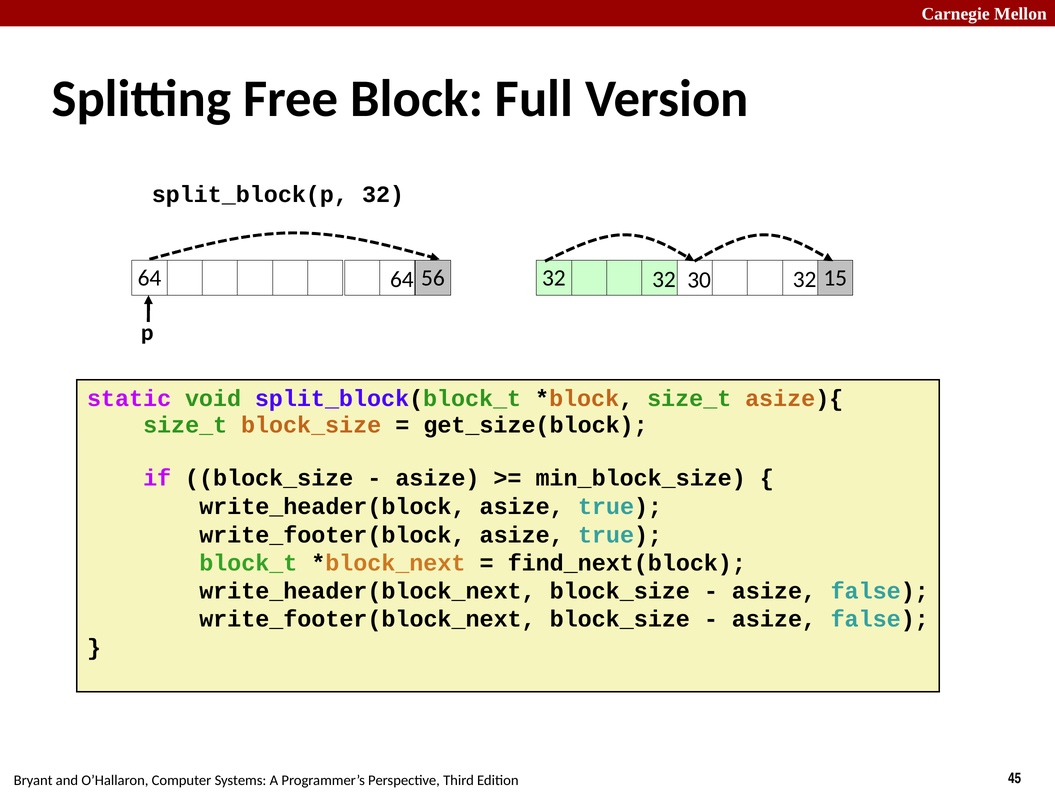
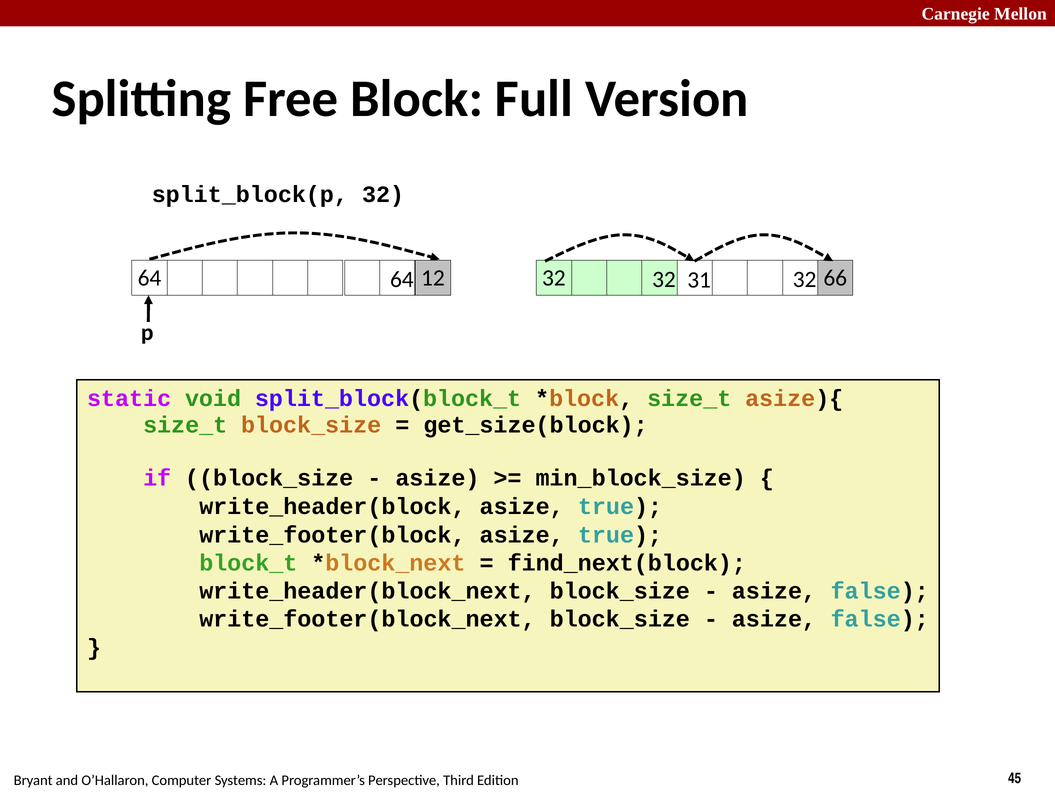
30: 30 -> 31 (699, 280)
56: 56 -> 12 (433, 278)
15: 15 -> 66 (835, 278)
